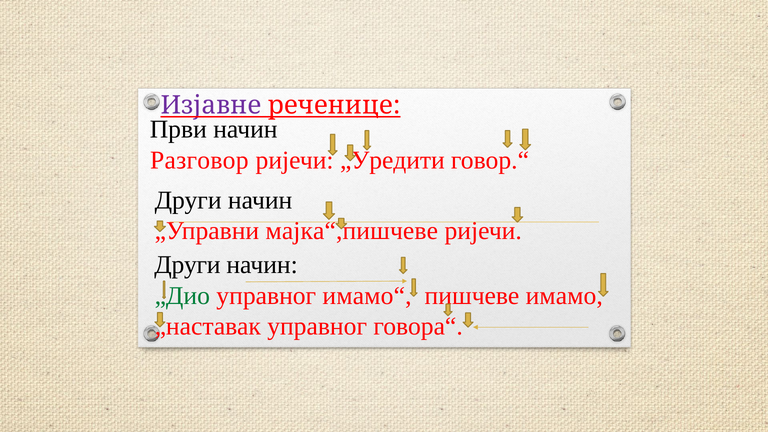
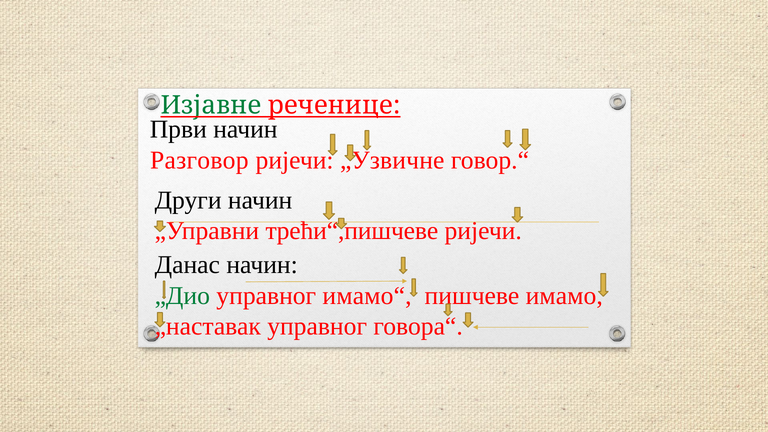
Изјавне colour: purple -> green (211, 105)
„Уредити: „Уредити -> „Узвичне (392, 160)
мајка“,пишчеве: мајка“,пишчеве -> трећи“,пишчеве (352, 231)
Други: Други -> Данас (187, 265)
